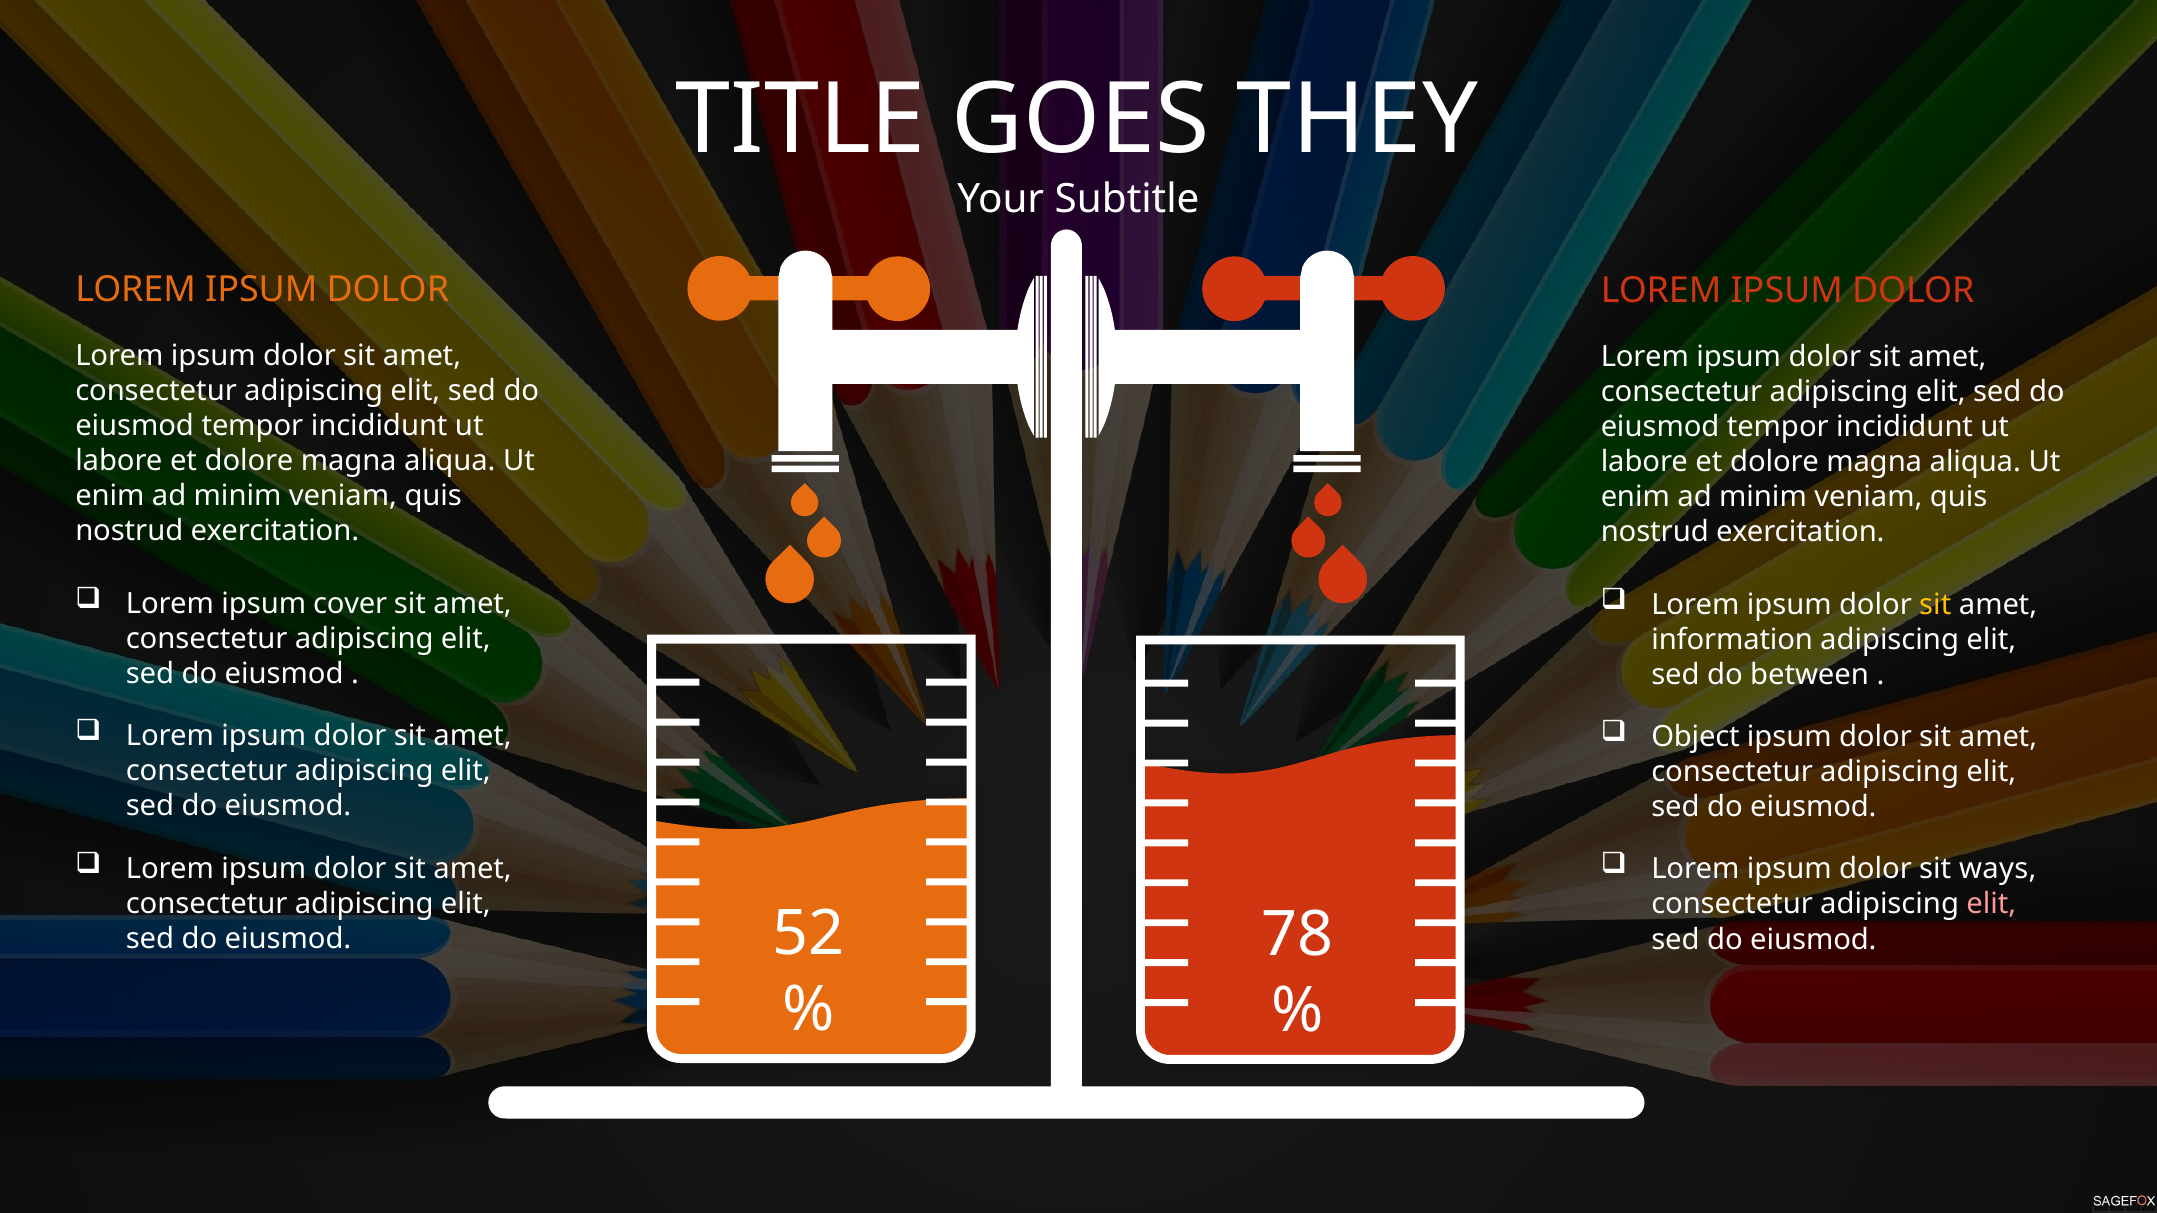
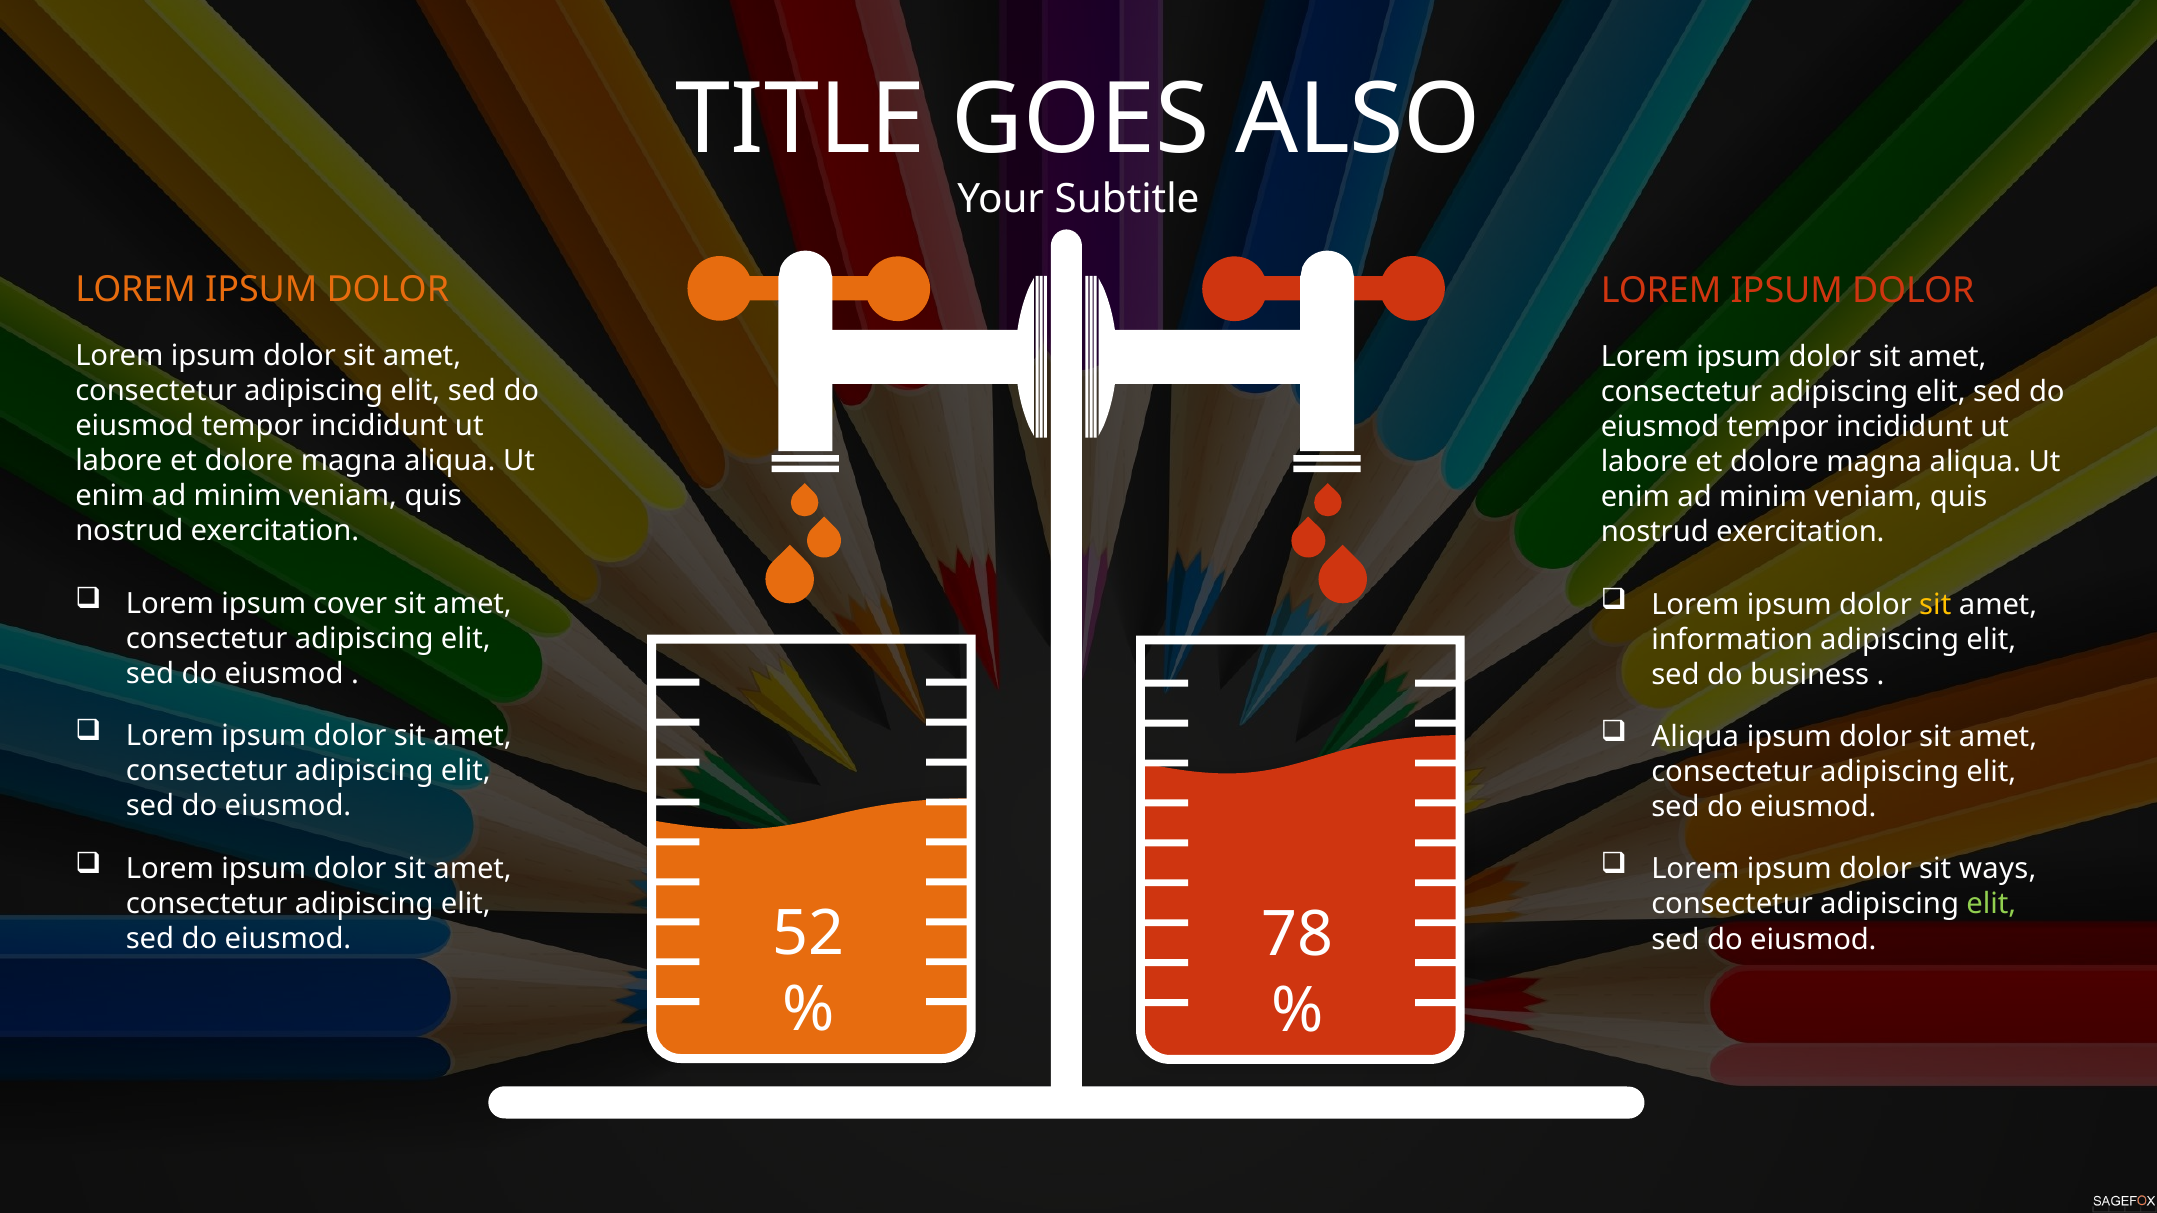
THEY: THEY -> ALSO (1358, 120)
between: between -> business (1810, 675)
Object: Object -> Aliqua (1695, 737)
elit colour: pink -> light green (1991, 905)
